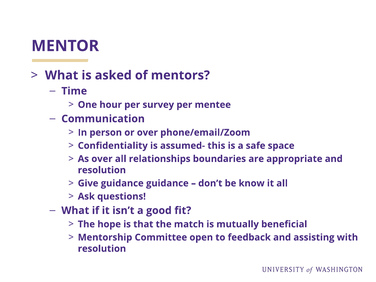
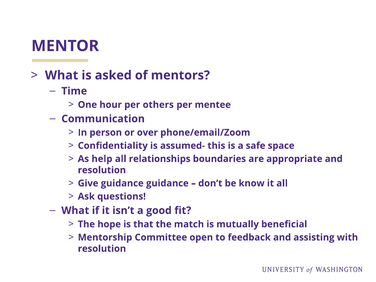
survey: survey -> others (158, 105)
As over: over -> help (102, 159)
